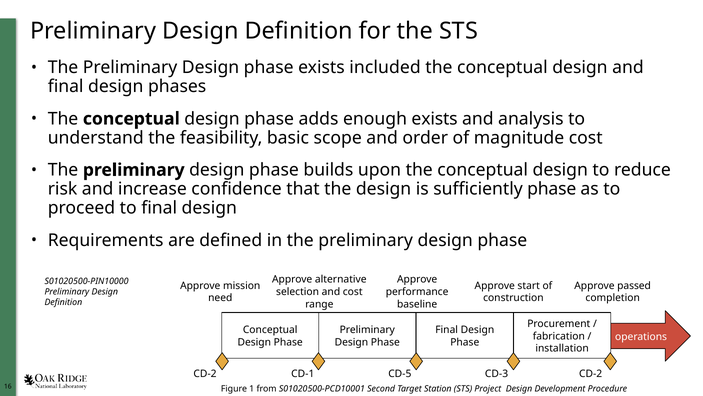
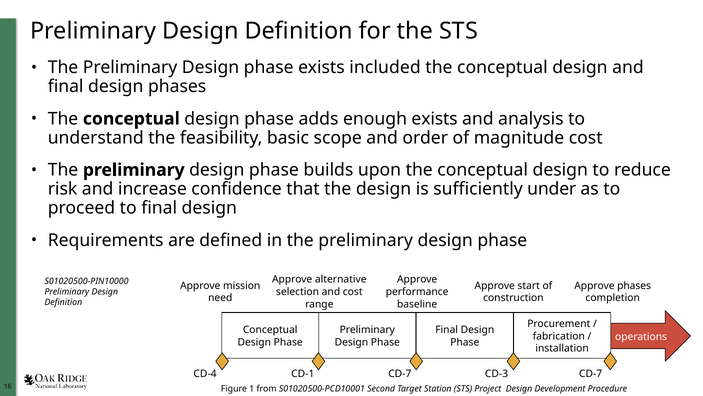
sufficiently phase: phase -> under (552, 189)
Approve passed: passed -> phases (634, 285)
CD-2: CD-2 -> CD-4 (205, 373)
CD-1 CD-5: CD-5 -> CD-7 (400, 373)
CD-3 CD-2: CD-2 -> CD-7 (591, 373)
